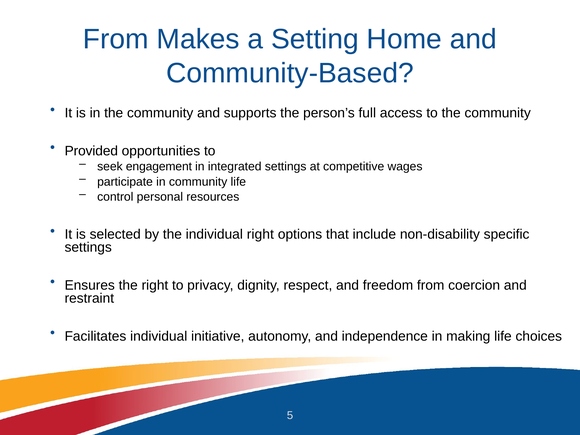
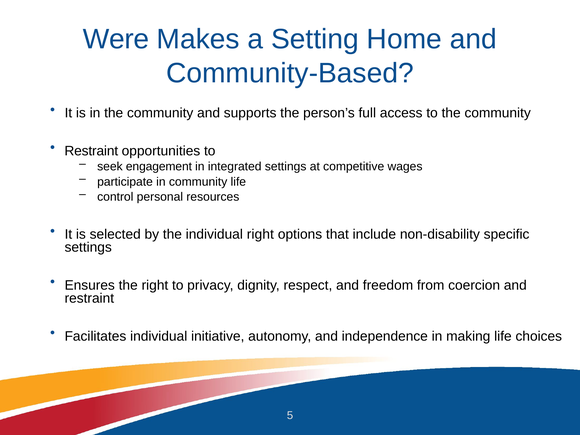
From: From -> Were (116, 39)
Provided: Provided -> Restraint (91, 151)
